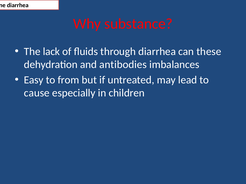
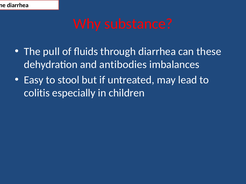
lack: lack -> pull (51, 52)
from: from -> stool (68, 80)
cause: cause -> colitis (37, 93)
